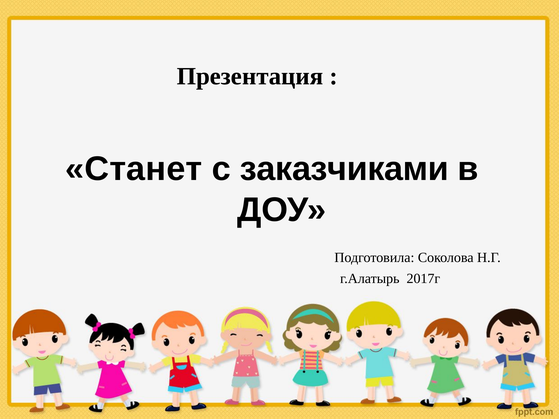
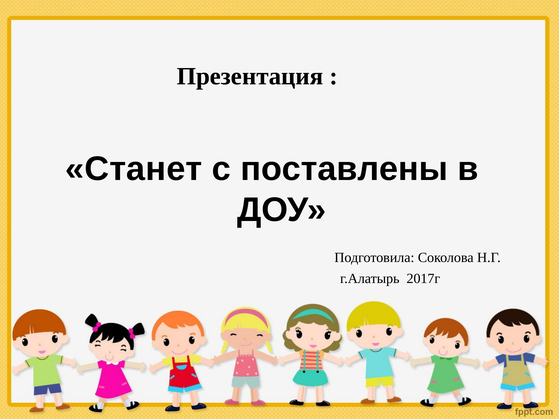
заказчиками: заказчиками -> поставлены (344, 169)
